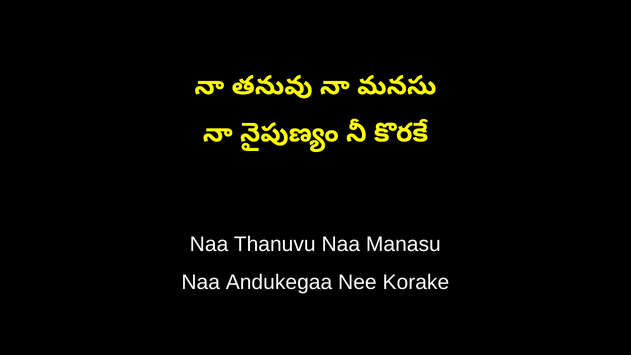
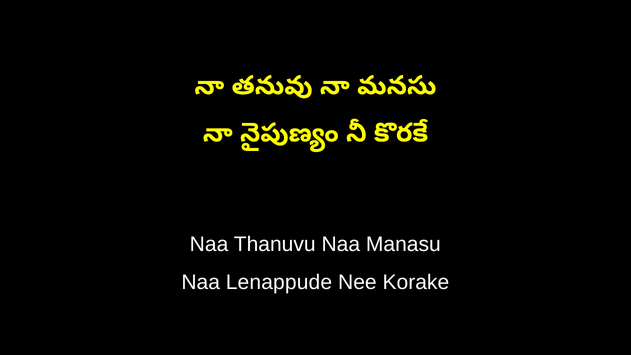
Andukegaa: Andukegaa -> Lenappude (279, 282)
